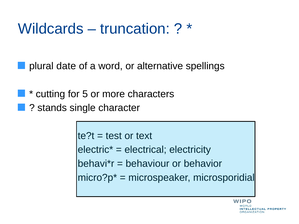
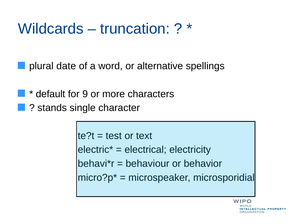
cutting: cutting -> default (50, 94)
5: 5 -> 9 (85, 94)
